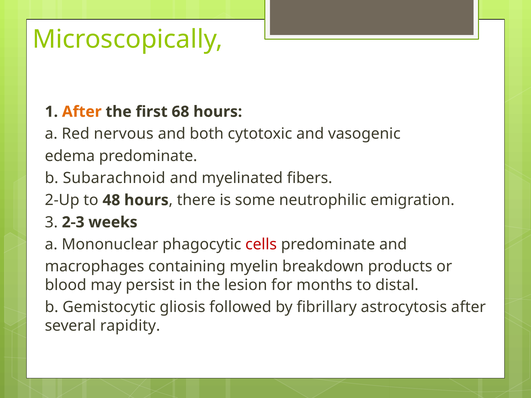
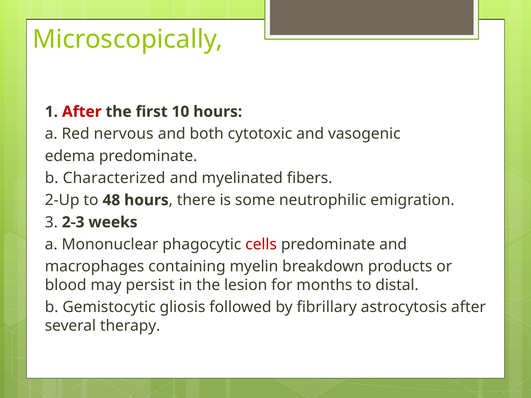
After colour: orange -> red (82, 112)
68: 68 -> 10 (180, 112)
Subarachnoid: Subarachnoid -> Characterized (114, 178)
rapidity: rapidity -> therapy (130, 326)
